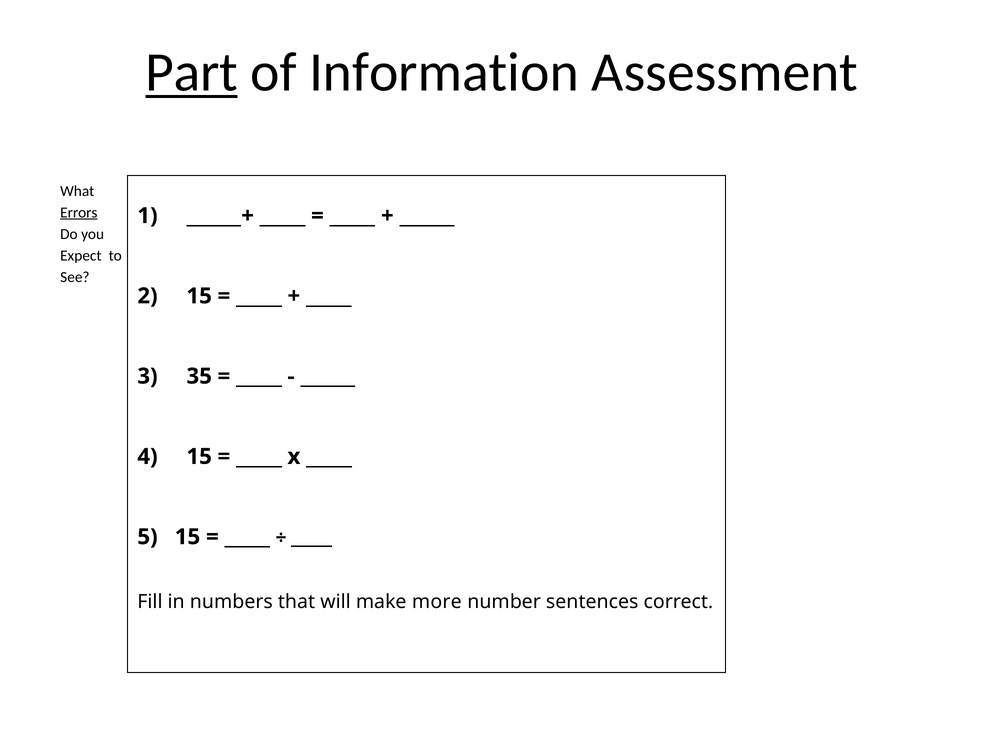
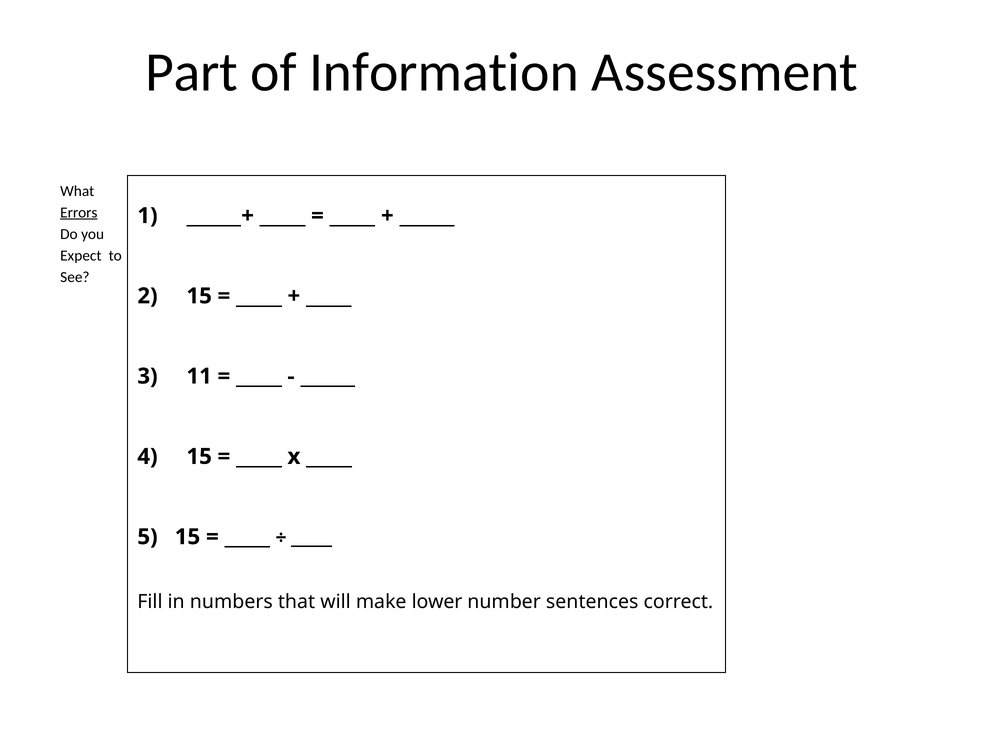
Part underline: present -> none (192, 73)
35: 35 -> 11 (199, 376)
more: more -> lower (437, 602)
